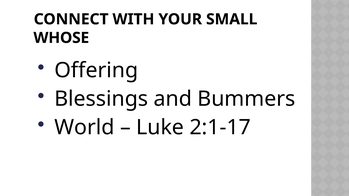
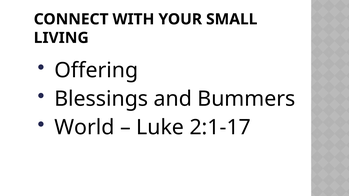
WHOSE: WHOSE -> LIVING (61, 38)
